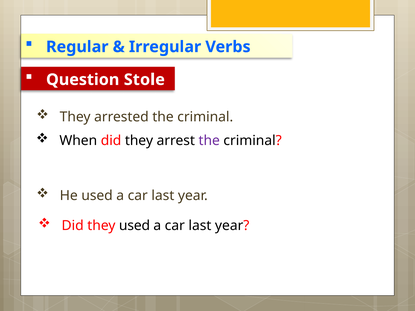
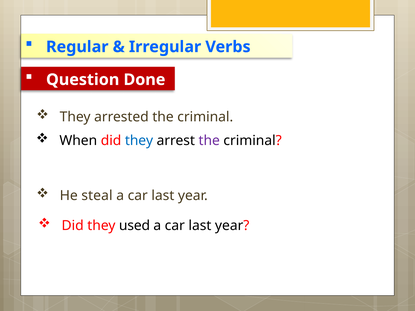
Stole: Stole -> Done (144, 80)
they colour: black -> blue (139, 141)
He used: used -> steal (97, 196)
